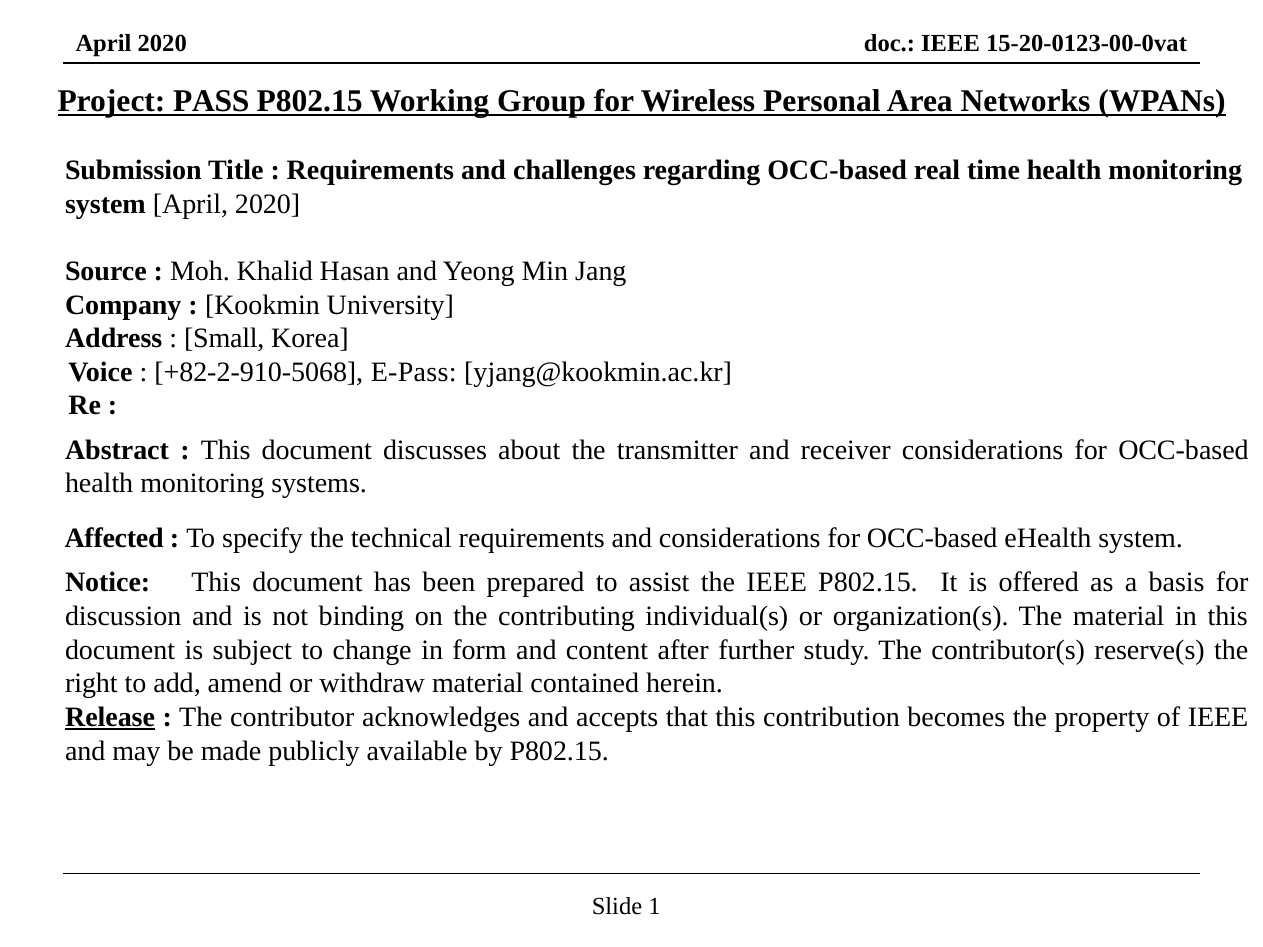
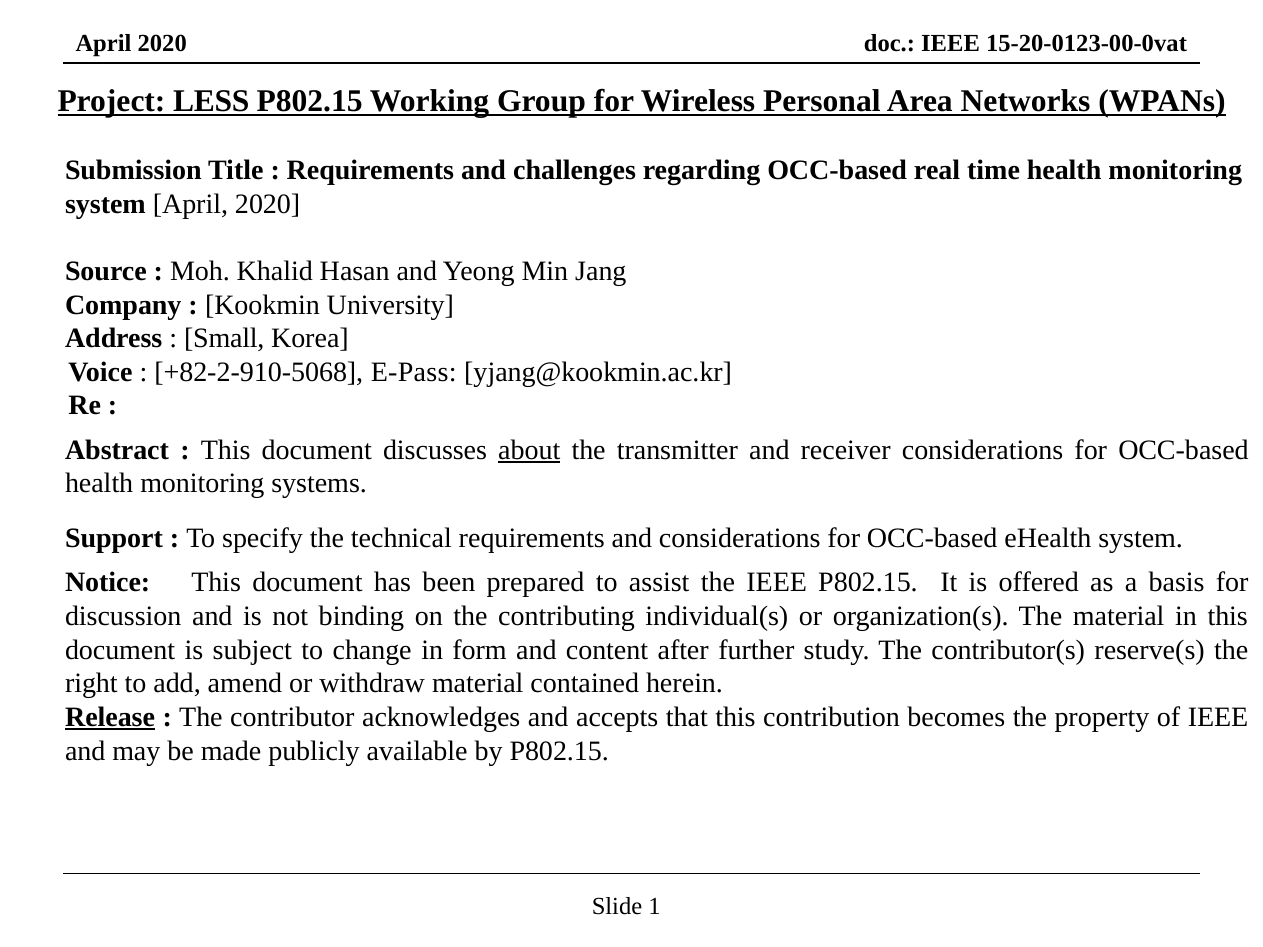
PASS: PASS -> LESS (211, 101)
about underline: none -> present (529, 450)
Affected: Affected -> Support (114, 538)
